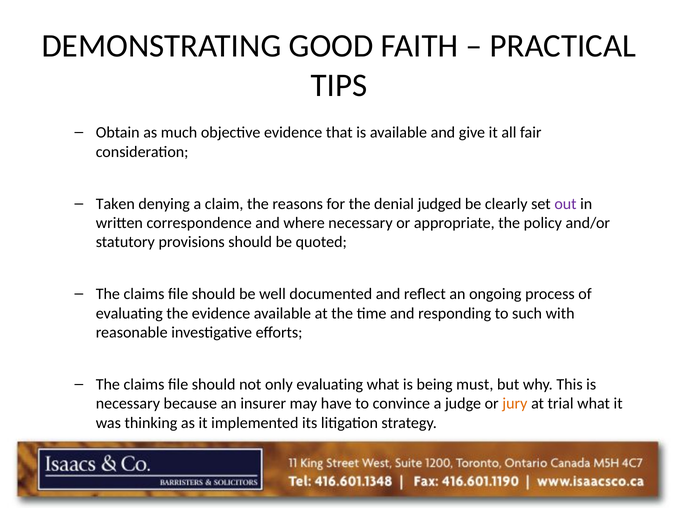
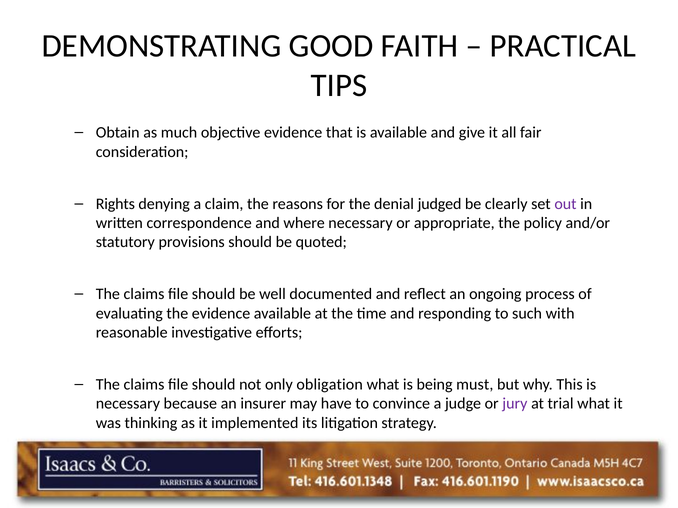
Taken: Taken -> Rights (115, 204)
only evaluating: evaluating -> obligation (330, 385)
jury colour: orange -> purple (515, 404)
